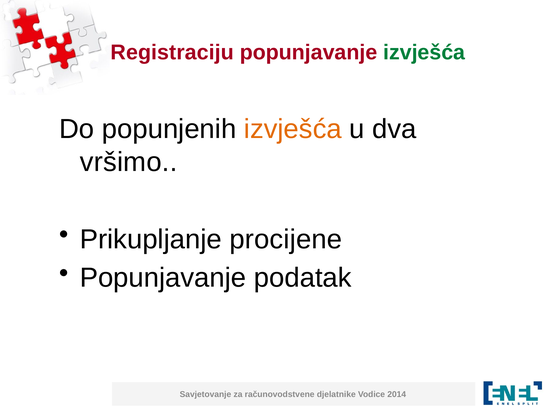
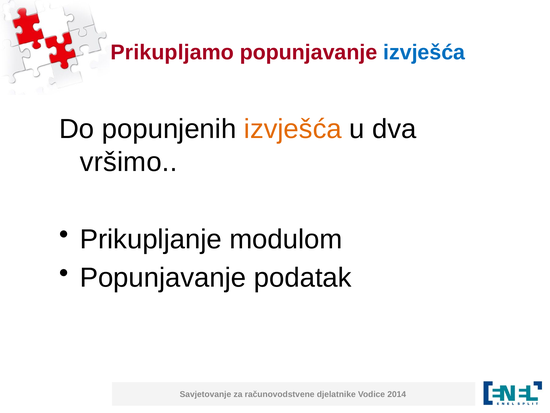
Registraciju: Registraciju -> Prikupljamo (172, 52)
izvješća colour: green -> blue (424, 52)
procijene: procijene -> modulom (286, 239)
